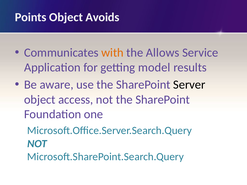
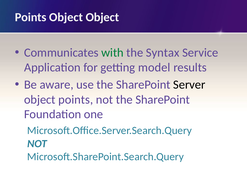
Object Avoids: Avoids -> Object (102, 17)
with colour: orange -> green (112, 53)
Allows: Allows -> Syntax (163, 53)
object access: access -> points (76, 100)
